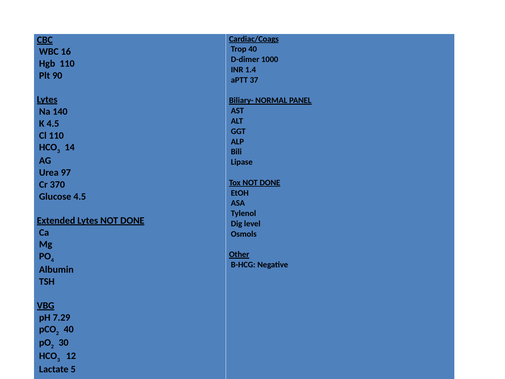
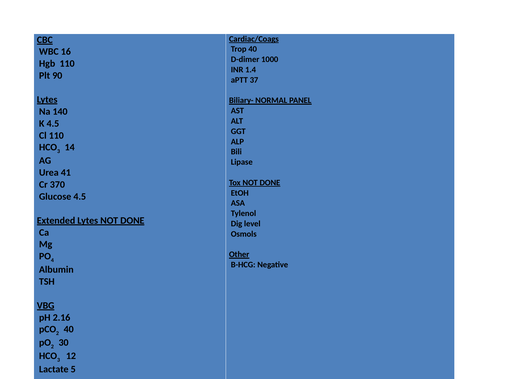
97: 97 -> 41 (66, 173)
7.29: 7.29 -> 2.16 (62, 317)
